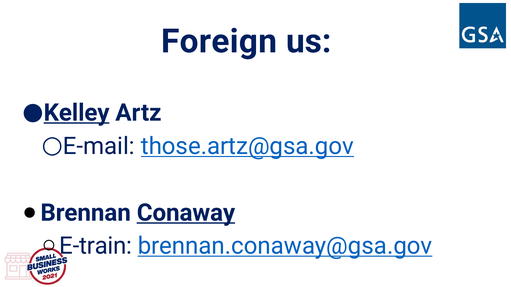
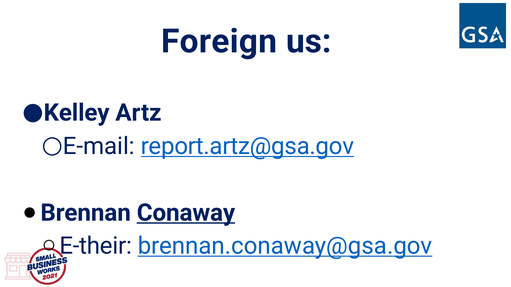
Kelley underline: present -> none (77, 113)
those.artz@gsa.gov: those.artz@gsa.gov -> report.artz@gsa.gov (247, 147)
E-train: E-train -> E-their (96, 246)
